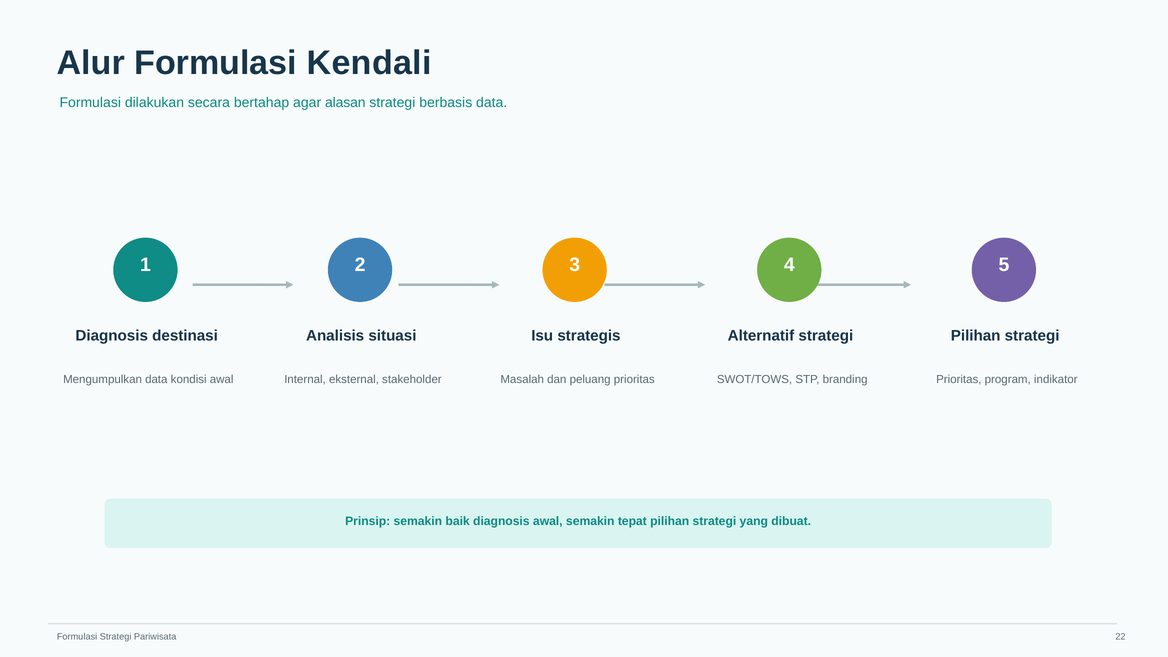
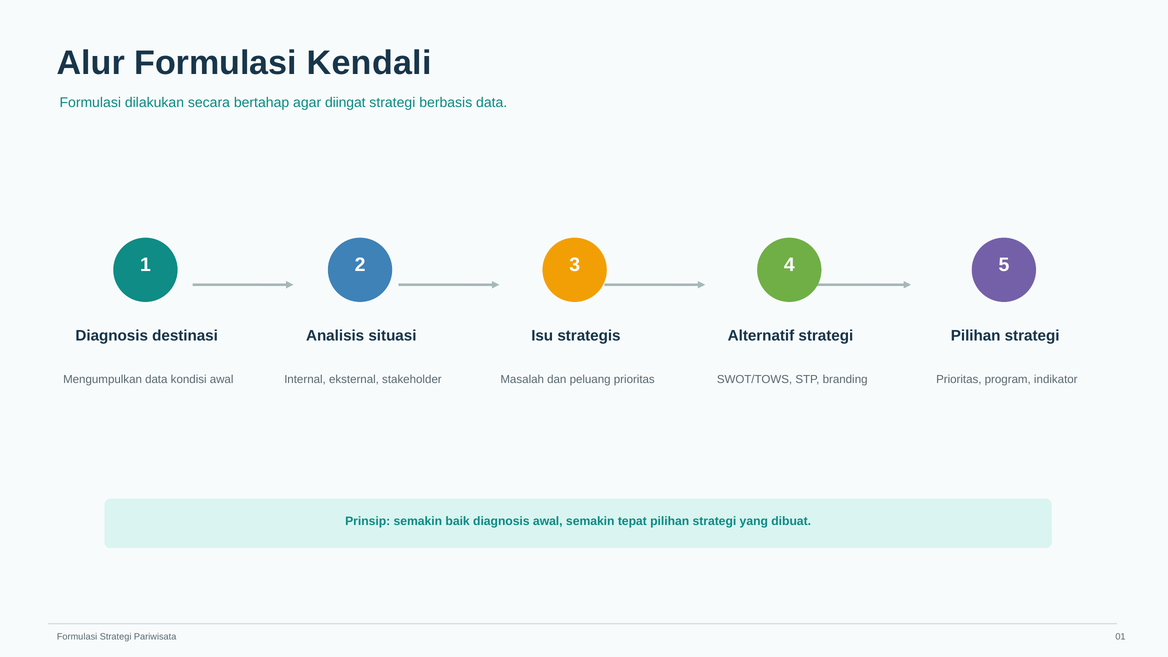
alasan: alasan -> diingat (345, 103)
22: 22 -> 01 (1120, 637)
